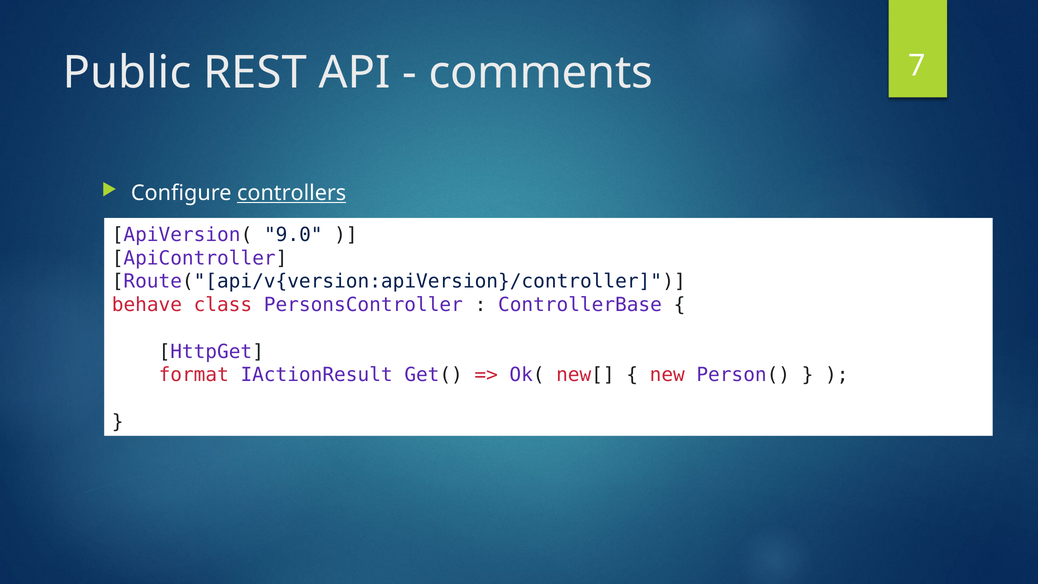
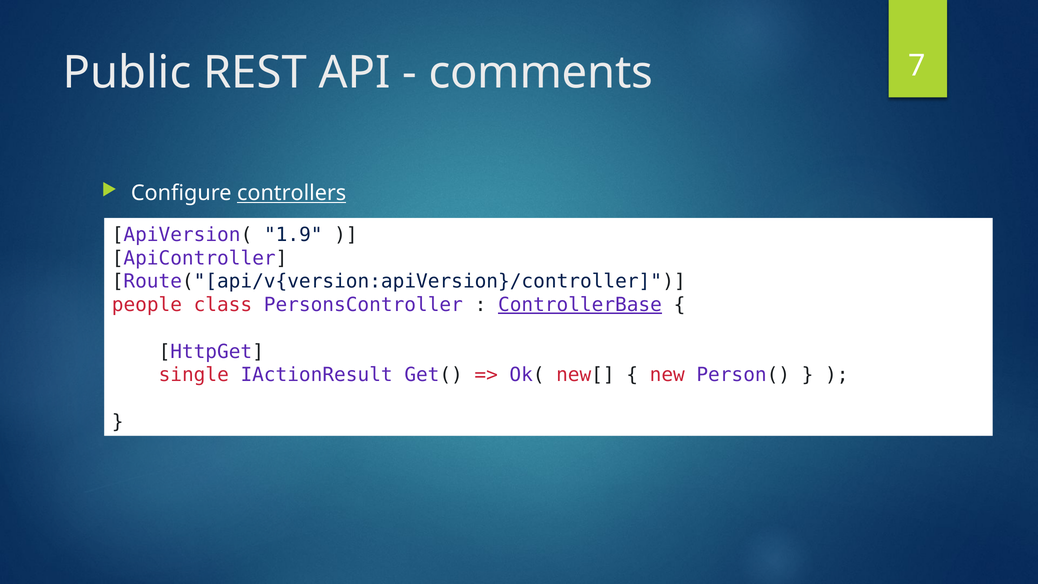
9.0: 9.0 -> 1.9 (293, 235)
behave: behave -> people (147, 305)
ControllerBase underline: none -> present (580, 305)
format: format -> single (194, 375)
